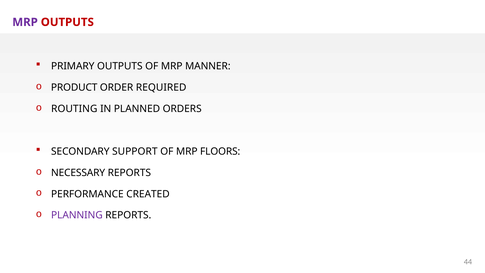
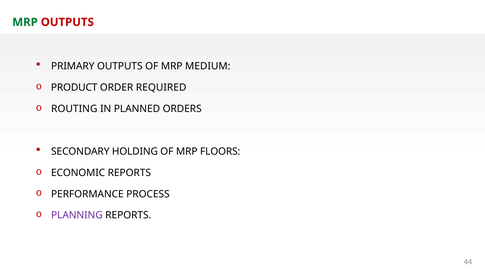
MRP colour: purple -> green (25, 22)
MANNER: MANNER -> MEDIUM (208, 66)
SUPPORT: SUPPORT -> HOLDING (135, 151)
NECESSARY: NECESSARY -> ECONOMIC (78, 173)
CREATED: CREATED -> PROCESS (148, 194)
